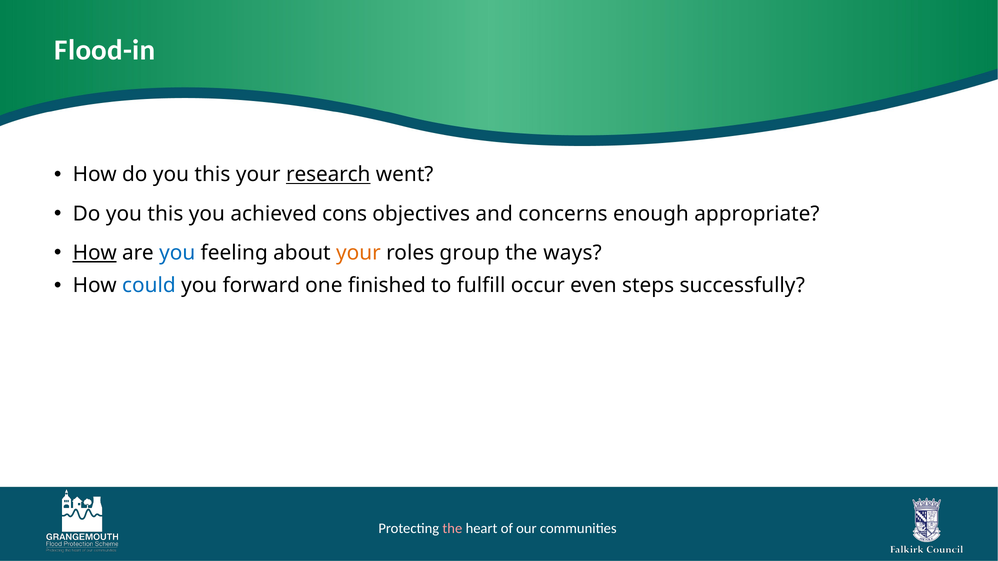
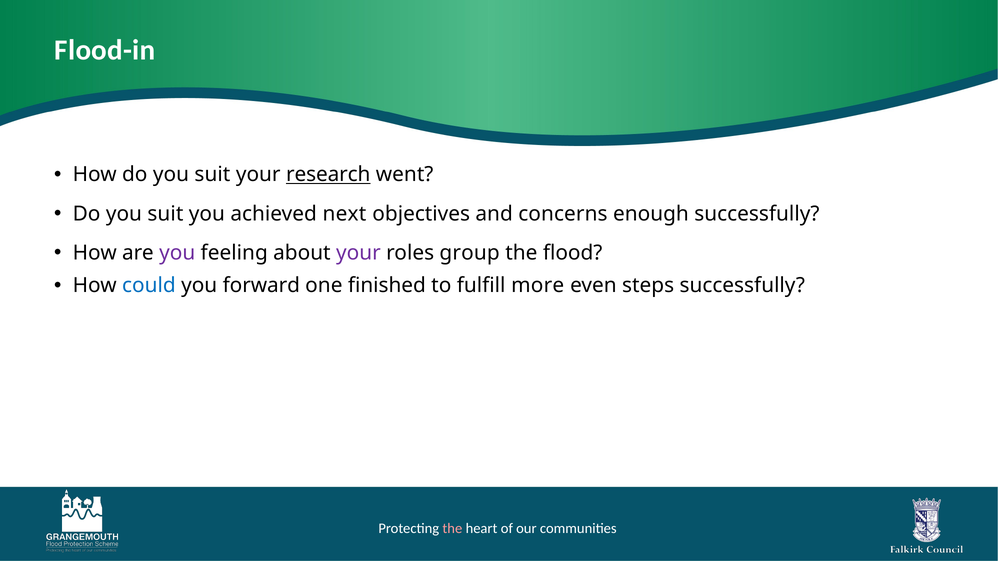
How do you this: this -> suit (212, 175)
this: this -> suit (165, 214)
cons: cons -> next (344, 214)
enough appropriate: appropriate -> successfully (757, 214)
How underline: present -> none (95, 253)
you colour: blue -> purple (177, 253)
your colour: orange -> purple (358, 253)
ways: ways -> flood (573, 253)
occur: occur -> more (538, 286)
